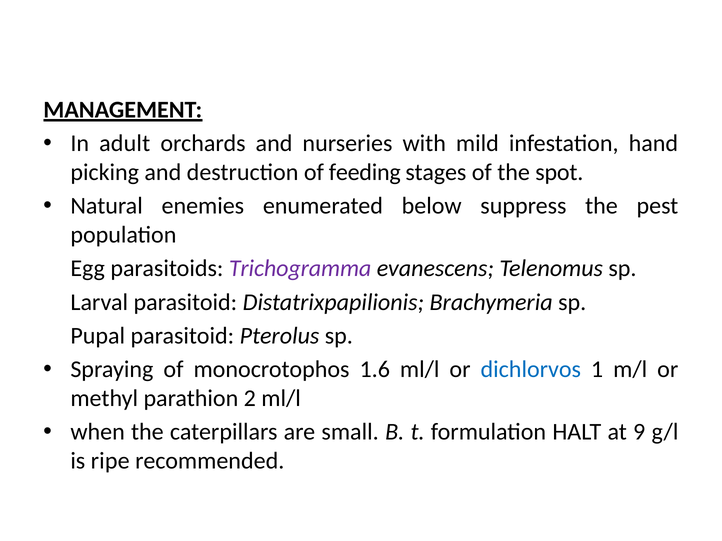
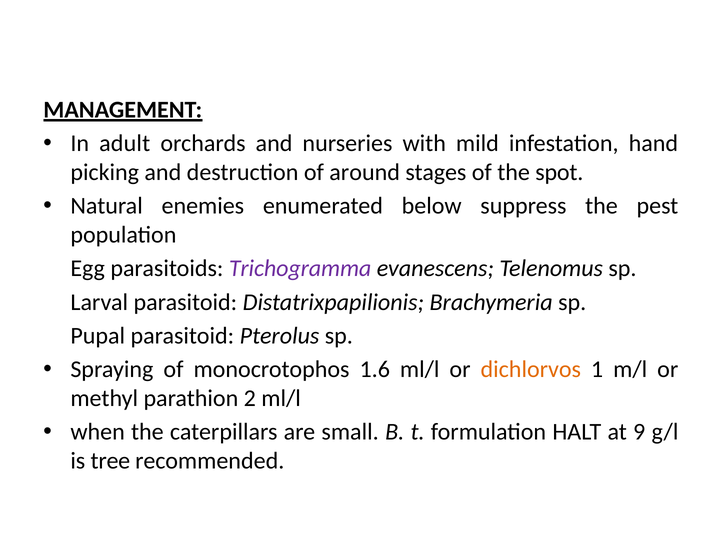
feeding: feeding -> around (365, 173)
dichlorvos colour: blue -> orange (531, 370)
ripe: ripe -> tree (110, 461)
